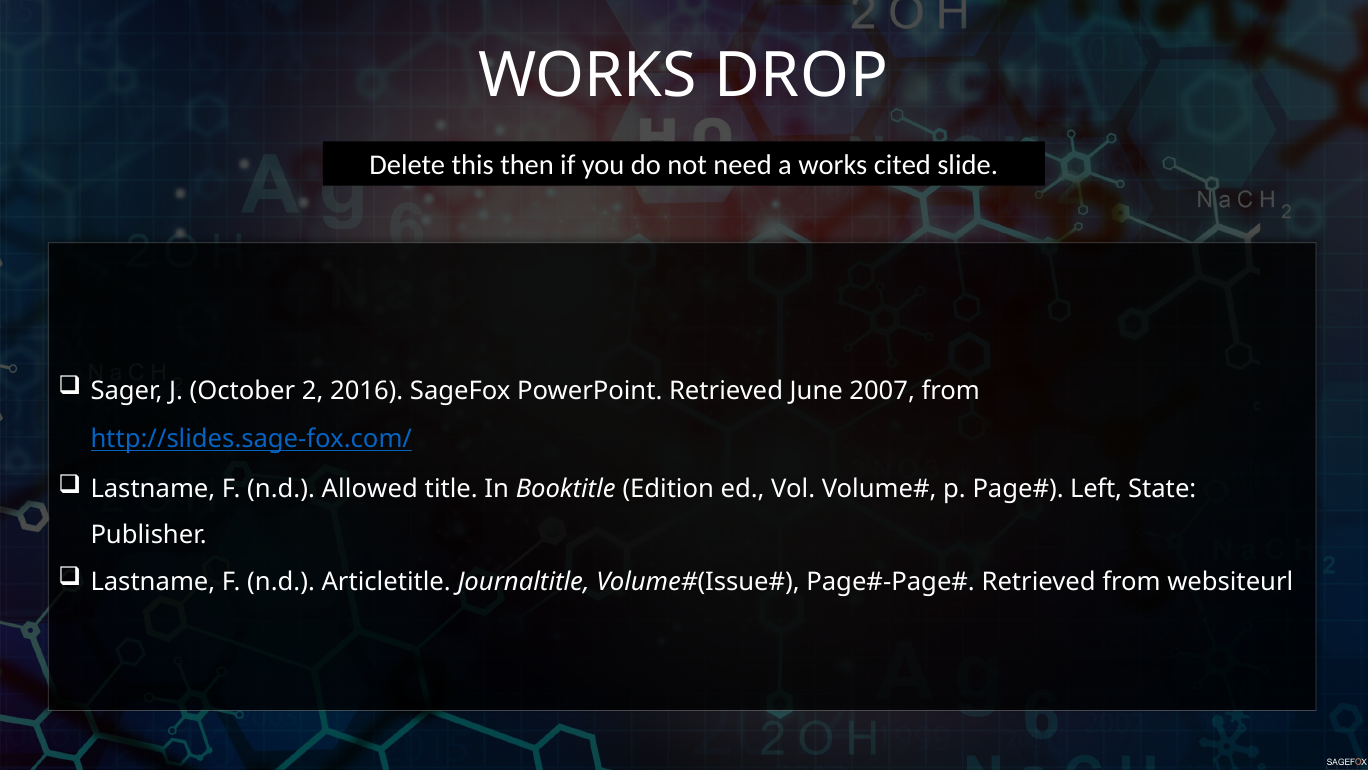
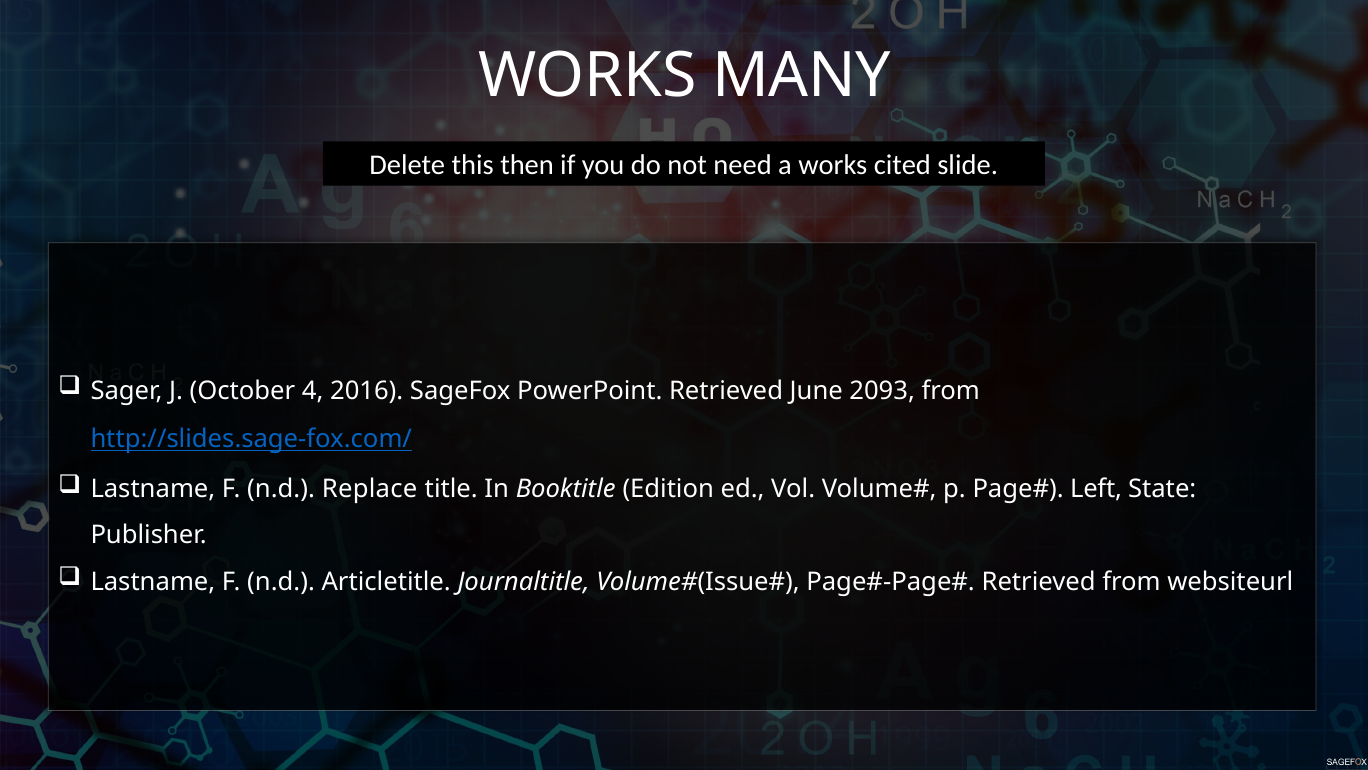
DROP: DROP -> MANY (802, 76)
2: 2 -> 4 (313, 390)
2007: 2007 -> 2093 (882, 390)
Allowed: Allowed -> Replace (370, 489)
